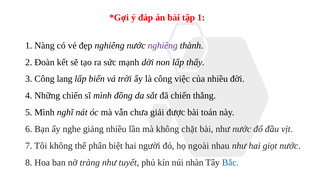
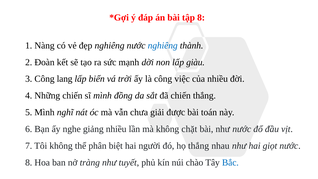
tập 1: 1 -> 8 (201, 17)
nghiêng colour: purple -> blue (163, 45)
thấy: thấy -> giàu (196, 62)
họ ngoài: ngoài -> thắng (199, 146)
nhàn: nhàn -> chào (195, 162)
